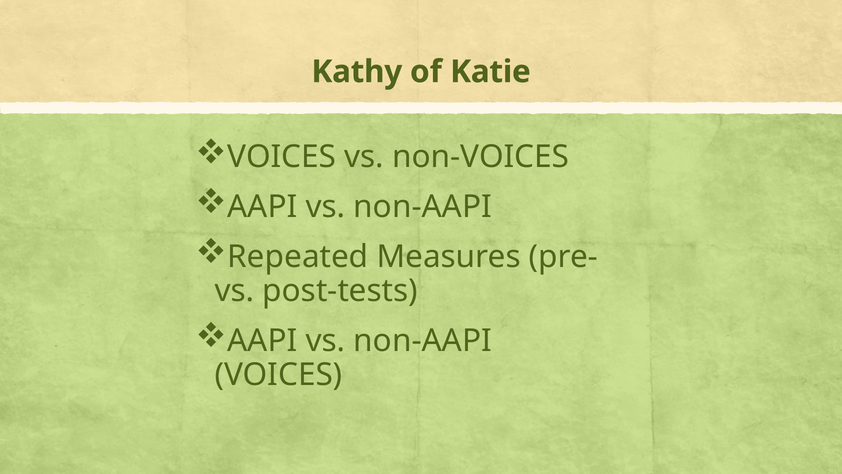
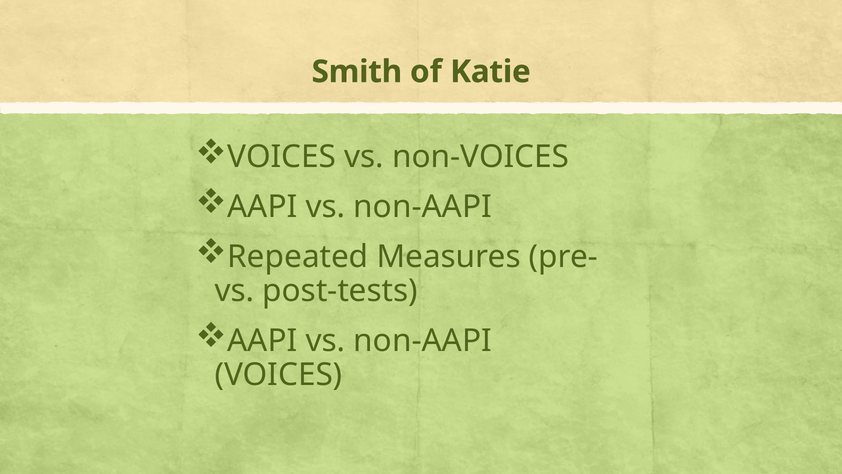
Kathy: Kathy -> Smith (357, 72)
